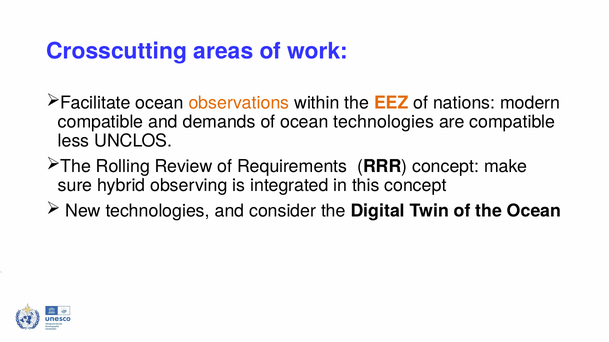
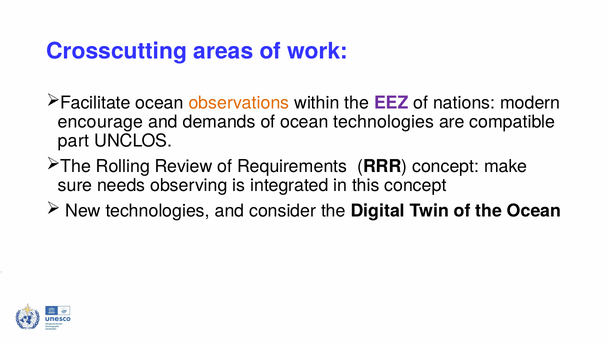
EEZ colour: orange -> purple (391, 103)
compatible: compatible -> encourage (100, 122)
less: less -> part (73, 141)
hybrid: hybrid -> needs (121, 186)
